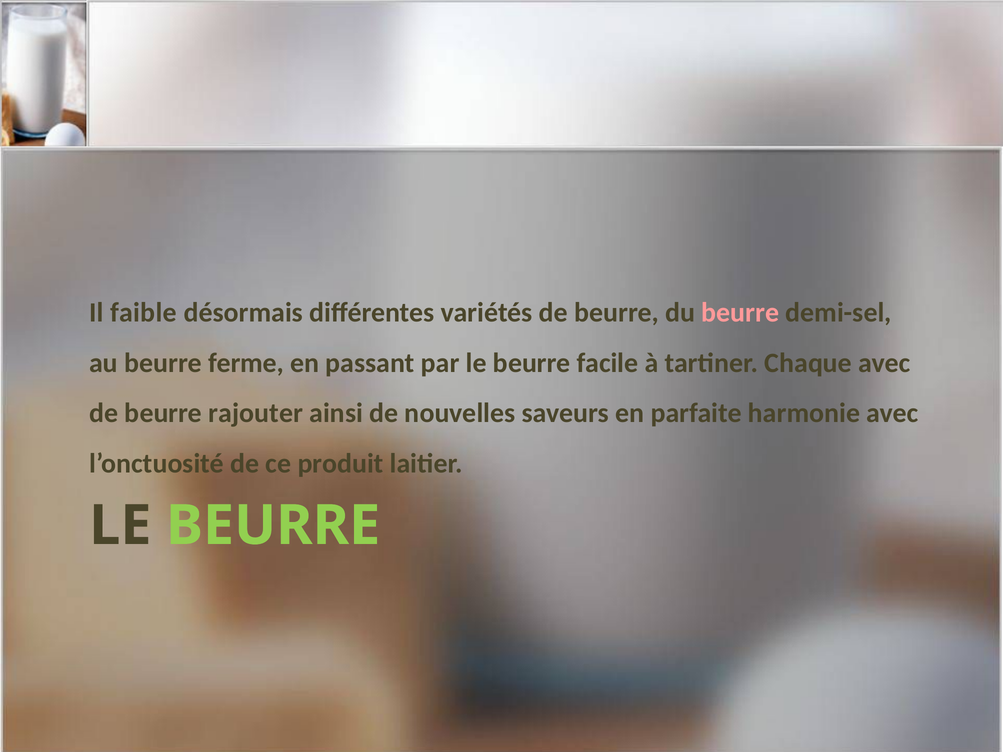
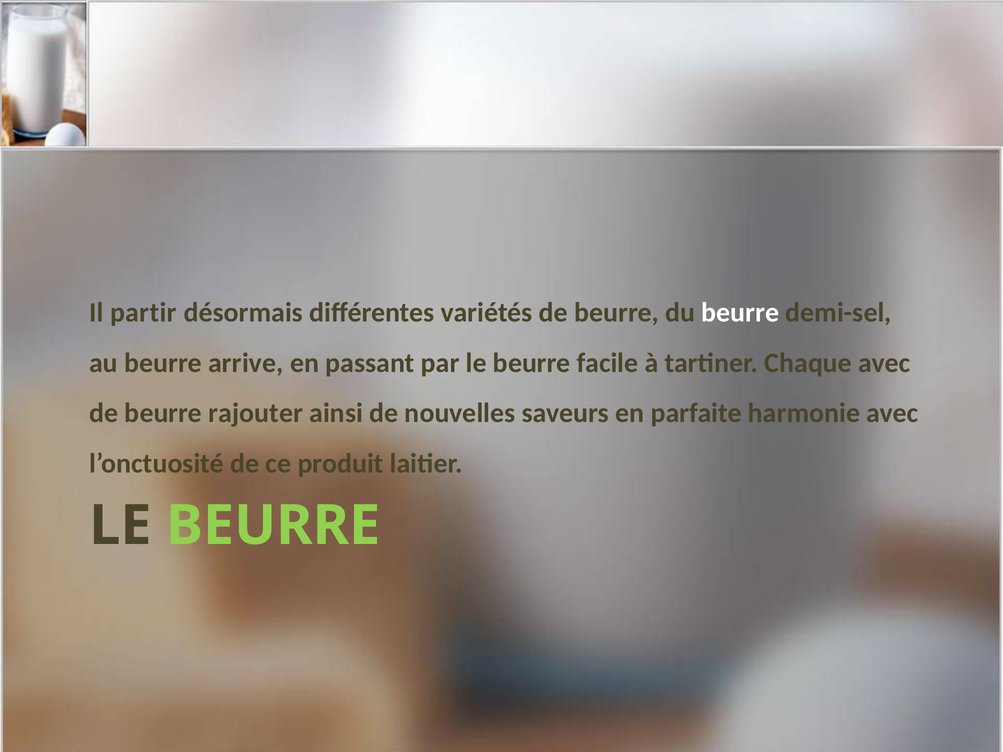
faible: faible -> partir (143, 313)
beurre colour: pink -> white (740, 313)
ferme: ferme -> arrive (246, 363)
